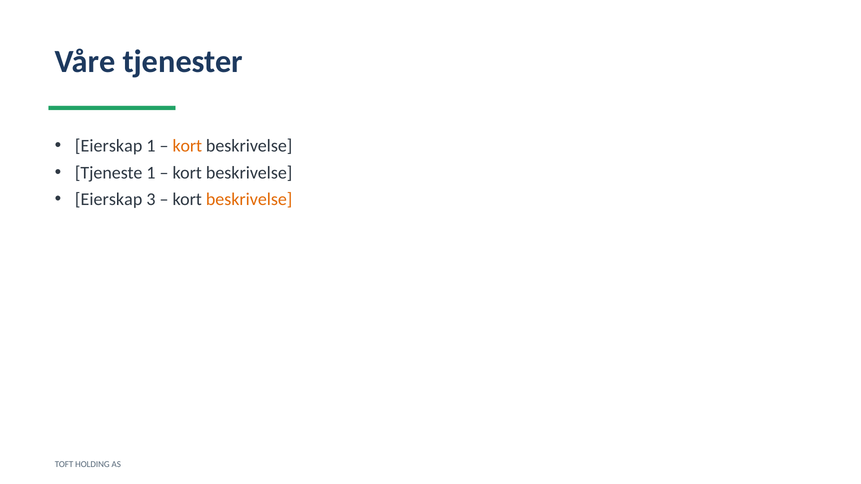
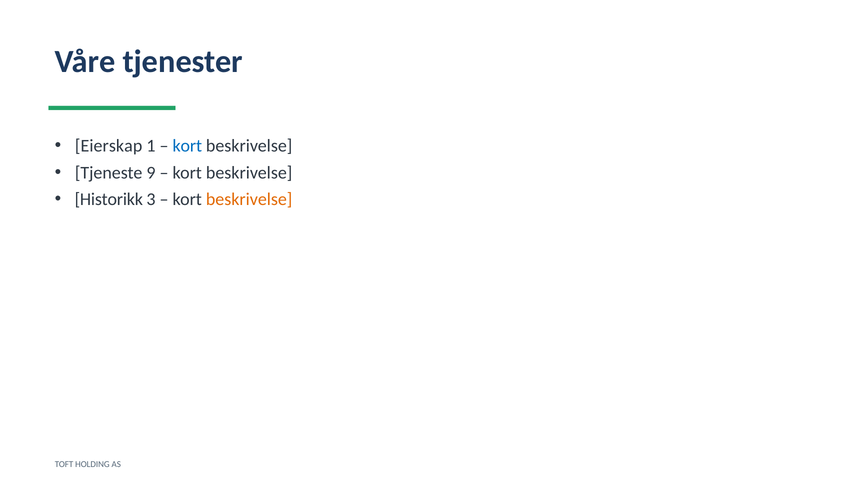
kort colour: orange -> blue (187, 146)
Tjeneste 1: 1 -> 9 (151, 173)
Eierskap: Eierskap -> Historikk (109, 200)
